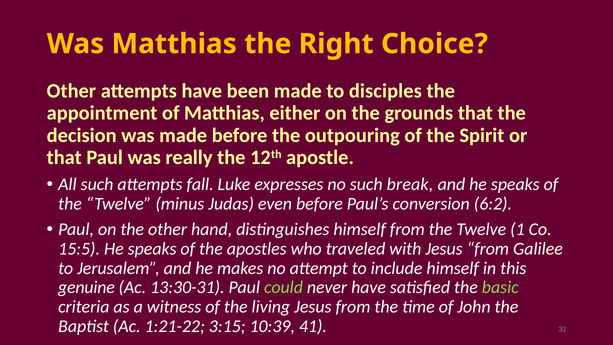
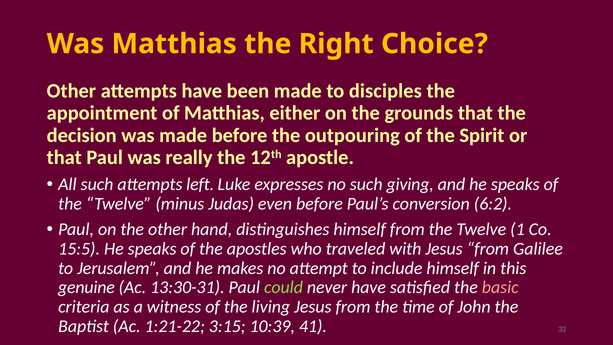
fall: fall -> left (200, 184)
break: break -> giving (410, 184)
basic colour: light green -> pink (500, 287)
